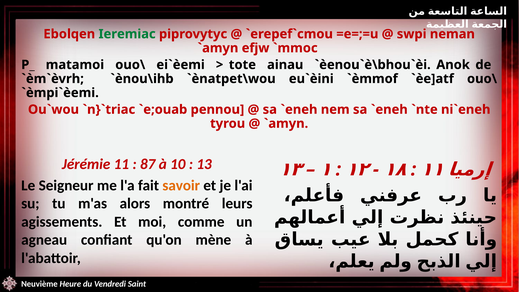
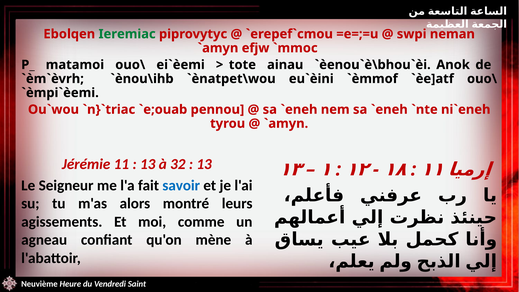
87: 87 -> 13 (148, 164)
10: 10 -> 32 (178, 164)
savoir colour: orange -> blue (181, 185)
